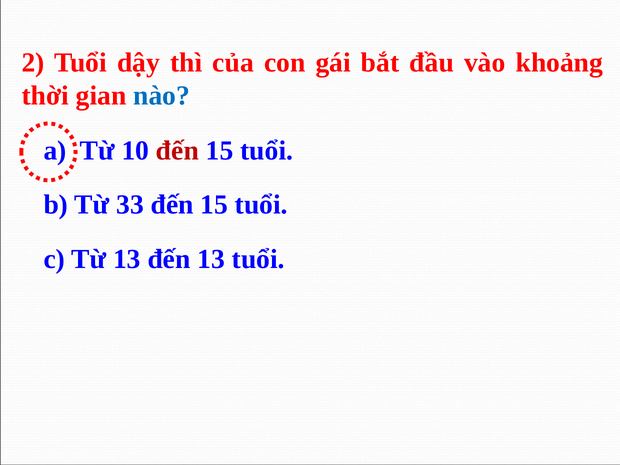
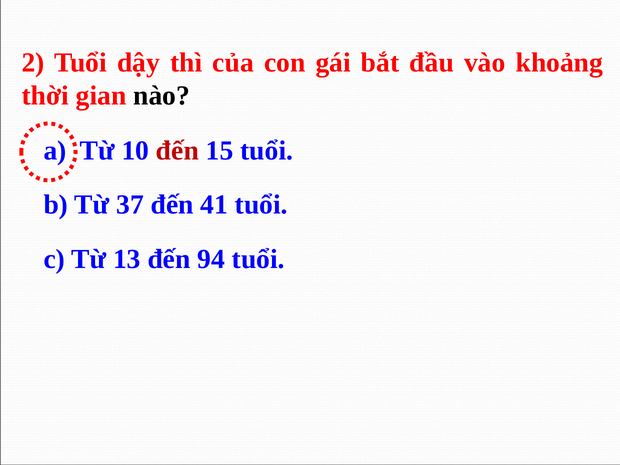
nào colour: blue -> black (162, 96)
33: 33 -> 37 (130, 205)
15: 15 -> 41 (214, 205)
đến 13: 13 -> 94 (211, 259)
